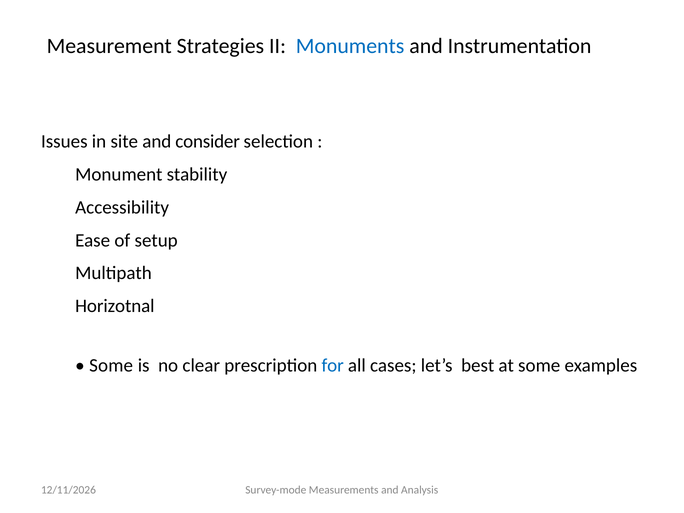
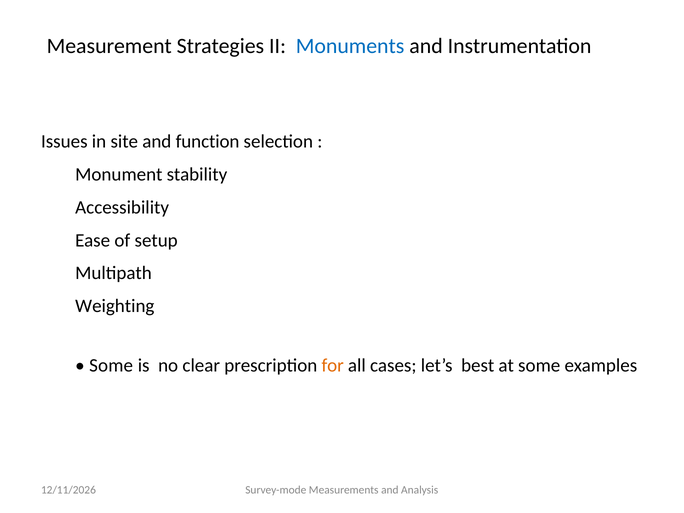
consider: consider -> function (208, 142)
Horizotnal: Horizotnal -> Weighting (115, 306)
for colour: blue -> orange (333, 366)
